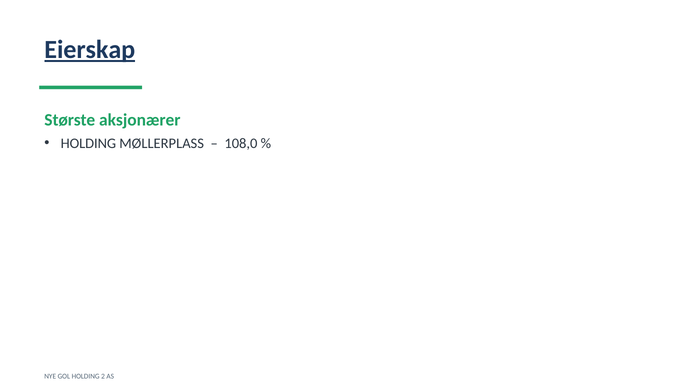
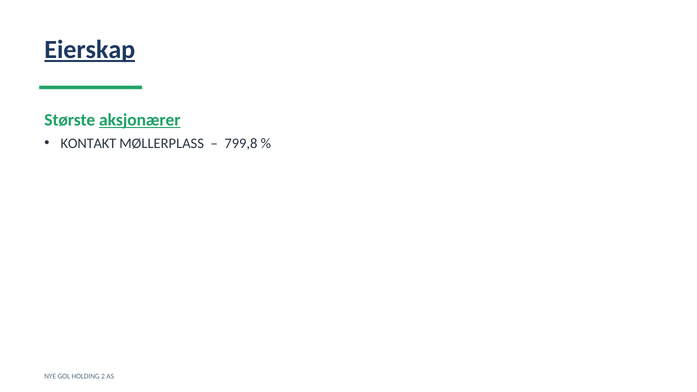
aksjonærer underline: none -> present (140, 120)
HOLDING: HOLDING -> KONTAKT (88, 143)
108,0: 108,0 -> 799,8 (241, 143)
